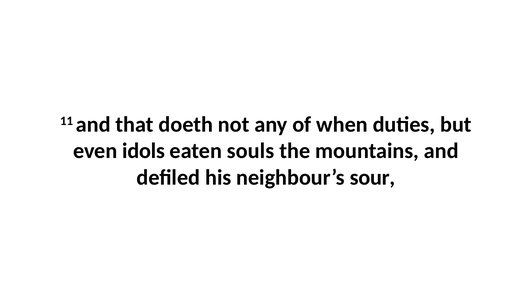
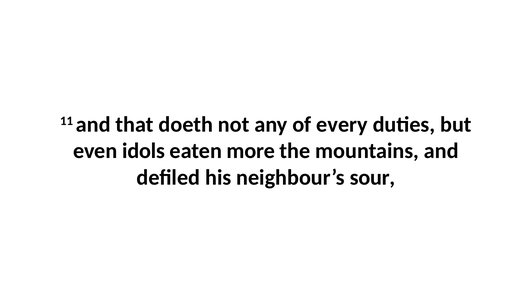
when: when -> every (342, 125)
souls: souls -> more (251, 151)
